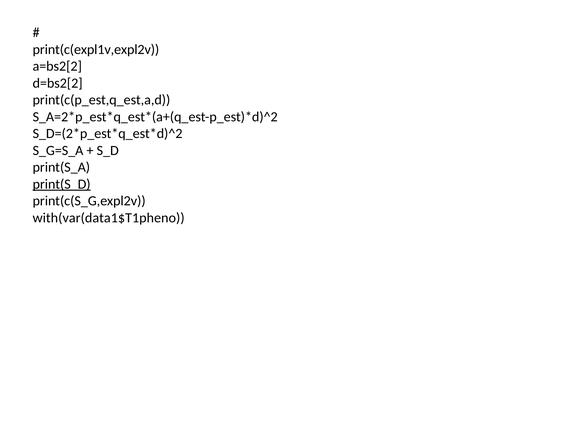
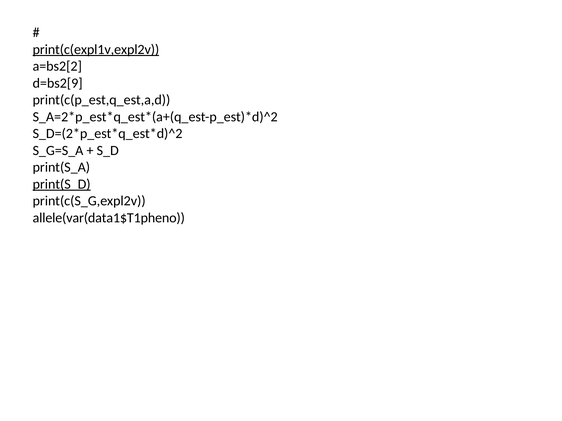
print(c(expl1v,expl2v underline: none -> present (96, 49)
d=bs2[2: d=bs2[2 -> d=bs2[9 (58, 83)
with(var(data1$T1pheno: with(var(data1$T1pheno -> allele(var(data1$T1pheno (109, 218)
